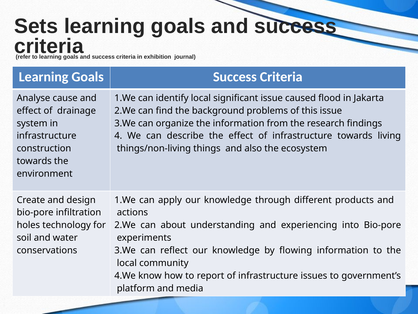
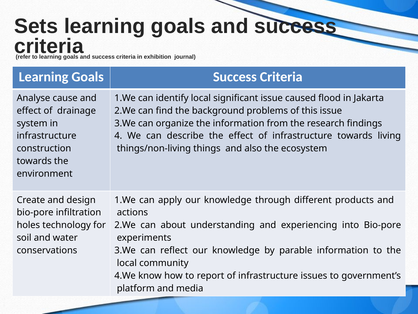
flowing: flowing -> parable (296, 250)
